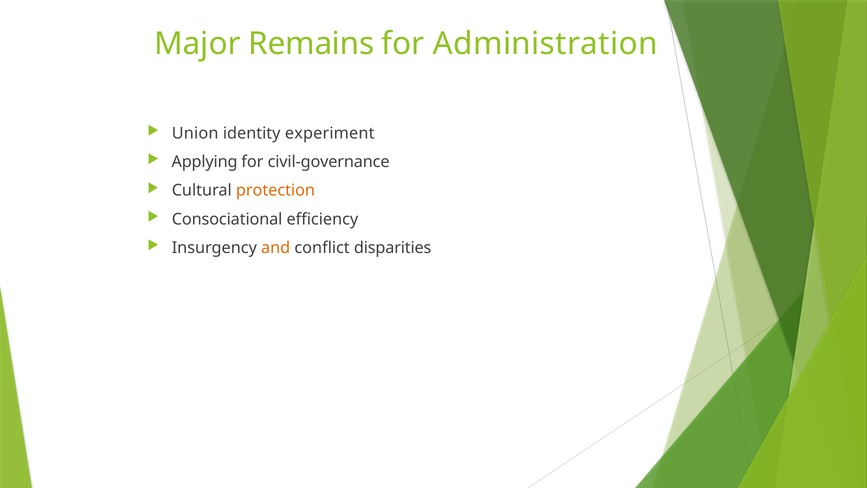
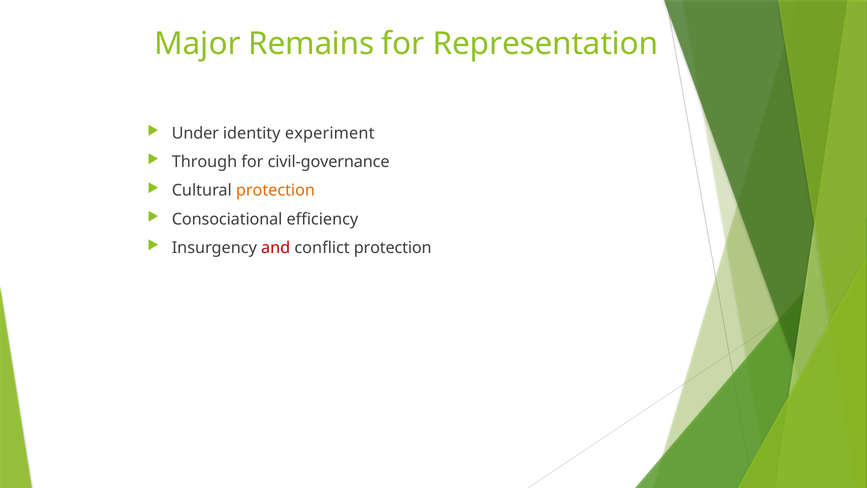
Administration: Administration -> Representation (545, 44)
Union: Union -> Under (195, 133)
Applying: Applying -> Through (204, 162)
and colour: orange -> red (276, 248)
conflict disparities: disparities -> protection (393, 248)
